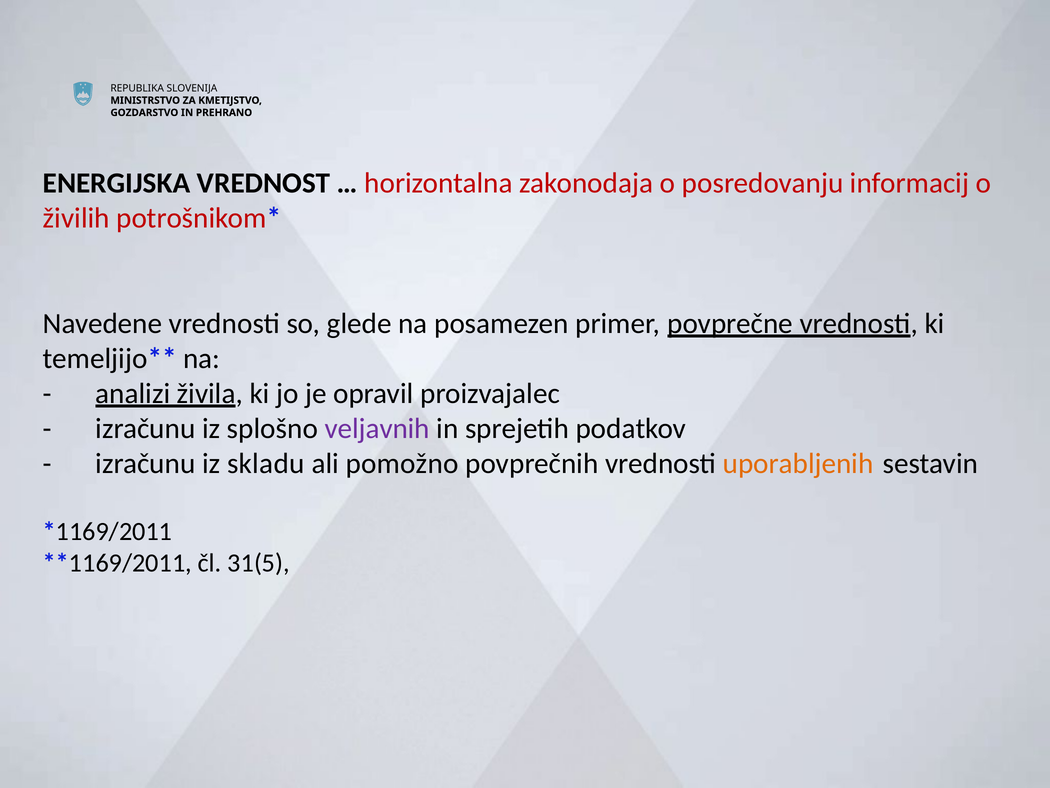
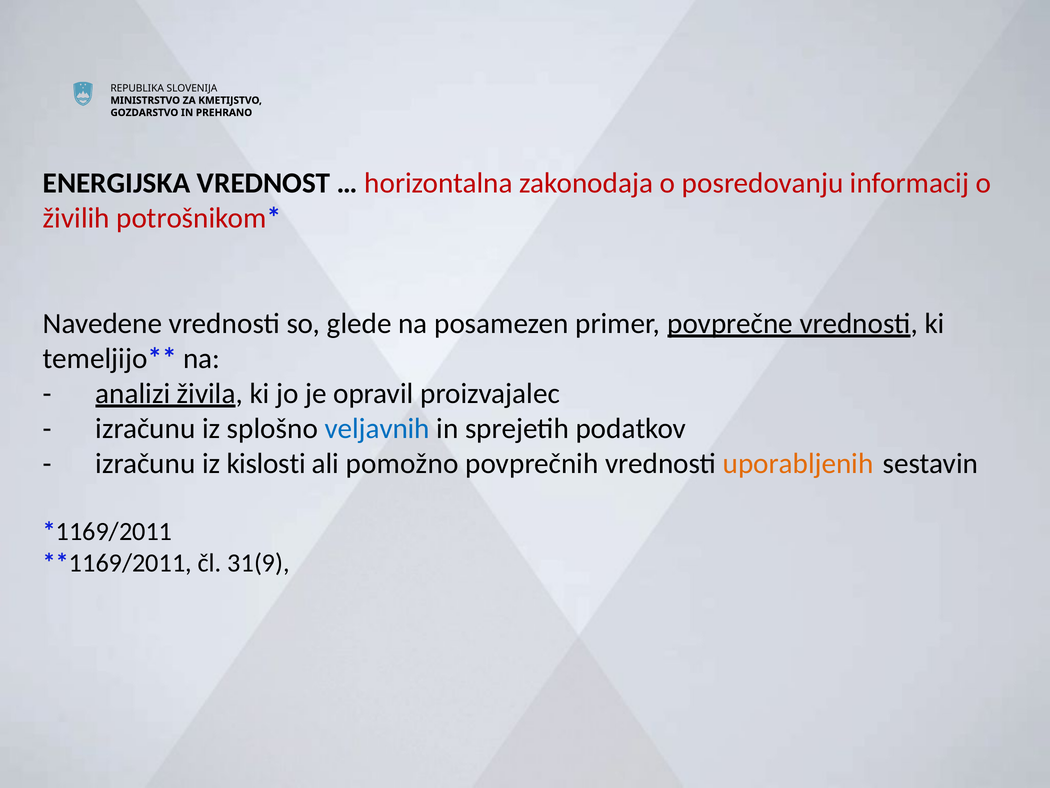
veljavnih colour: purple -> blue (377, 428)
skladu: skladu -> kislosti (266, 463)
31(5: 31(5 -> 31(9 (259, 563)
